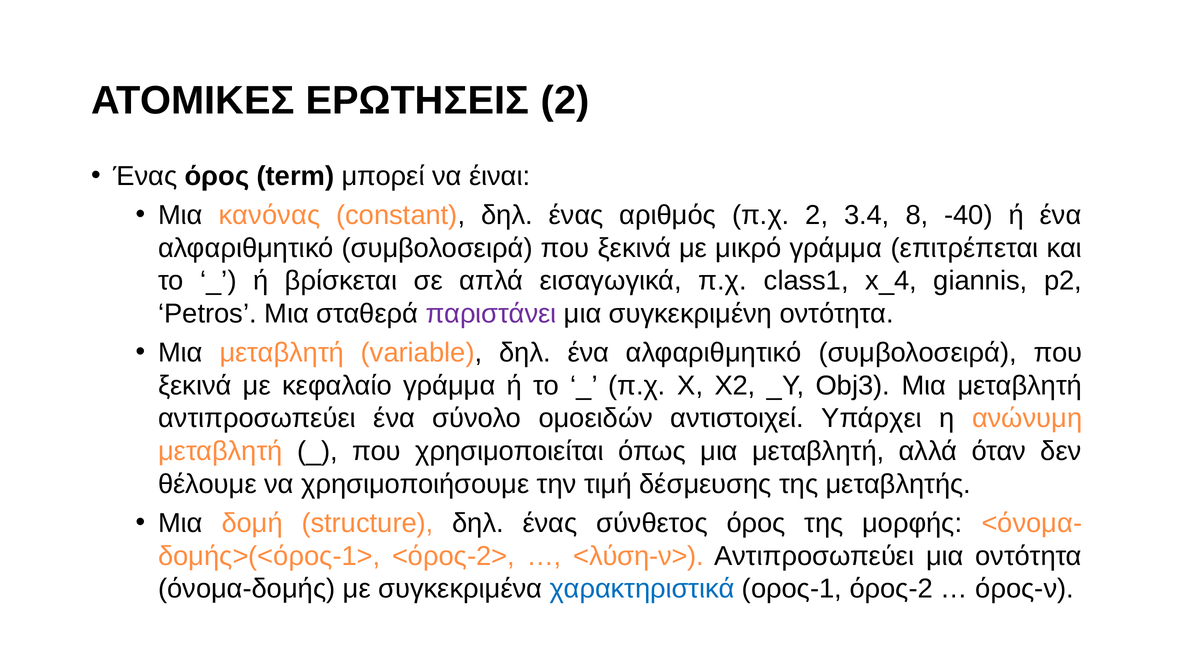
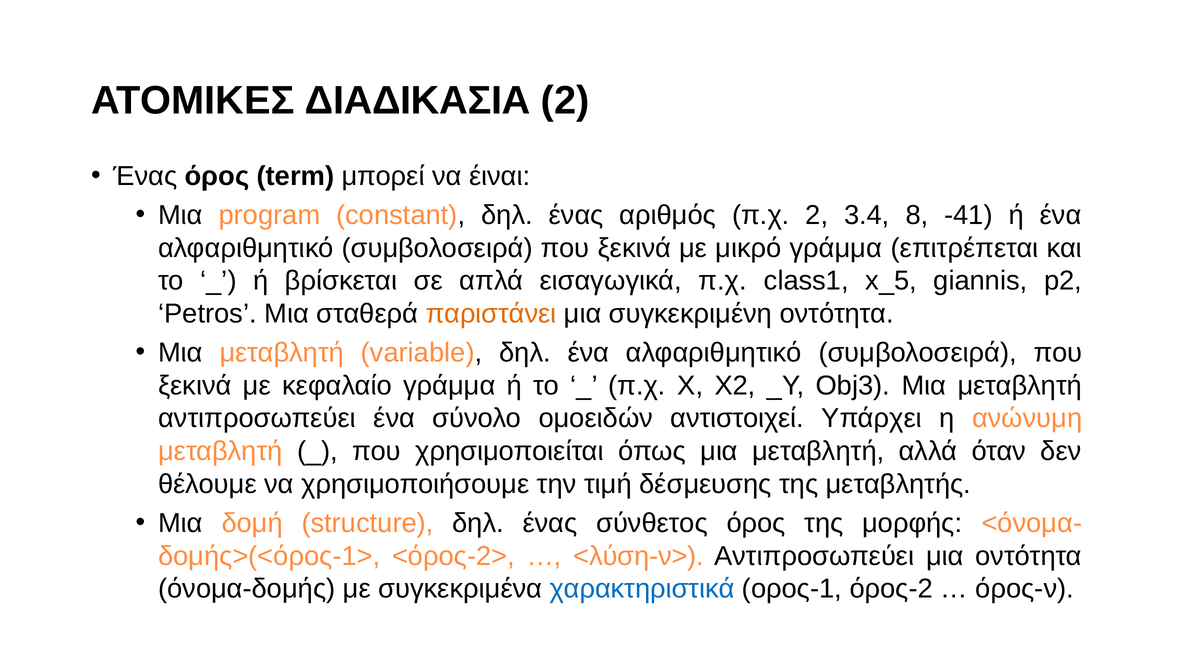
ΕΡΩΤΗΣΕΙΣ: ΕΡΩΤΗΣΕΙΣ -> ΔΙΑΔΙΚΑΣΙΑ (418, 100)
κανόνας: κανόνας -> program (270, 215)
-40: -40 -> -41 (968, 215)
x_4: x_4 -> x_5 (891, 281)
παριστάνει colour: purple -> orange (491, 314)
